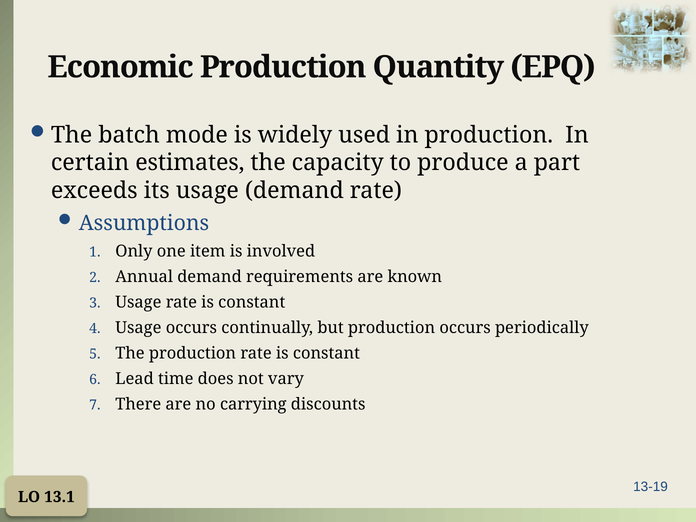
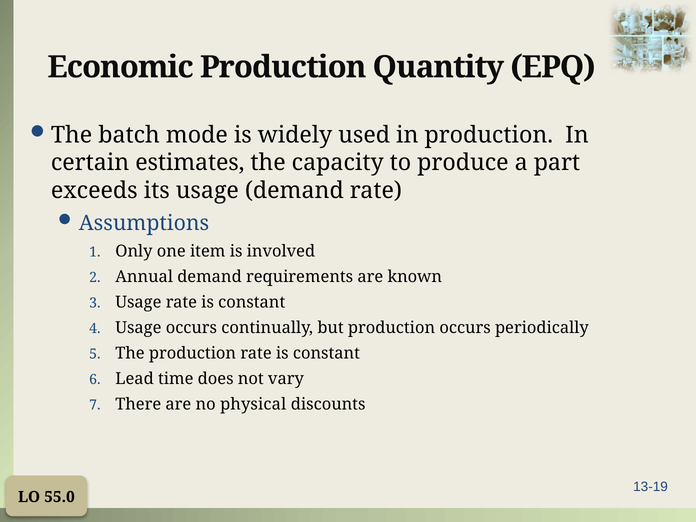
carrying: carrying -> physical (253, 404)
13.1: 13.1 -> 55.0 (59, 497)
